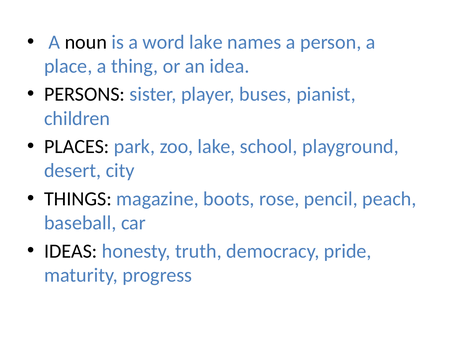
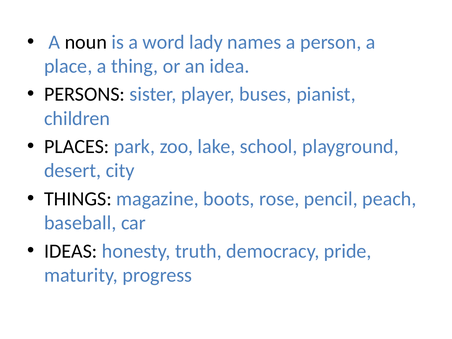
word lake: lake -> lady (206, 42)
